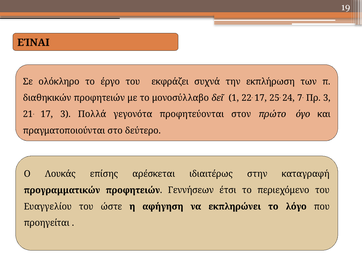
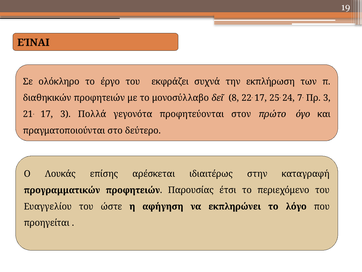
1: 1 -> 8 (234, 98)
Γεννήσεων: Γεννήσεων -> Παρουσίας (191, 190)
